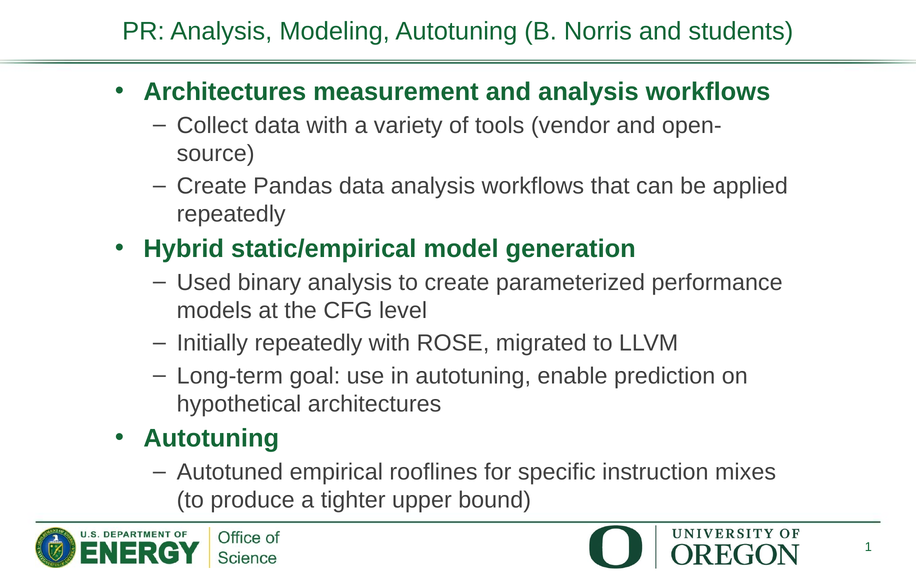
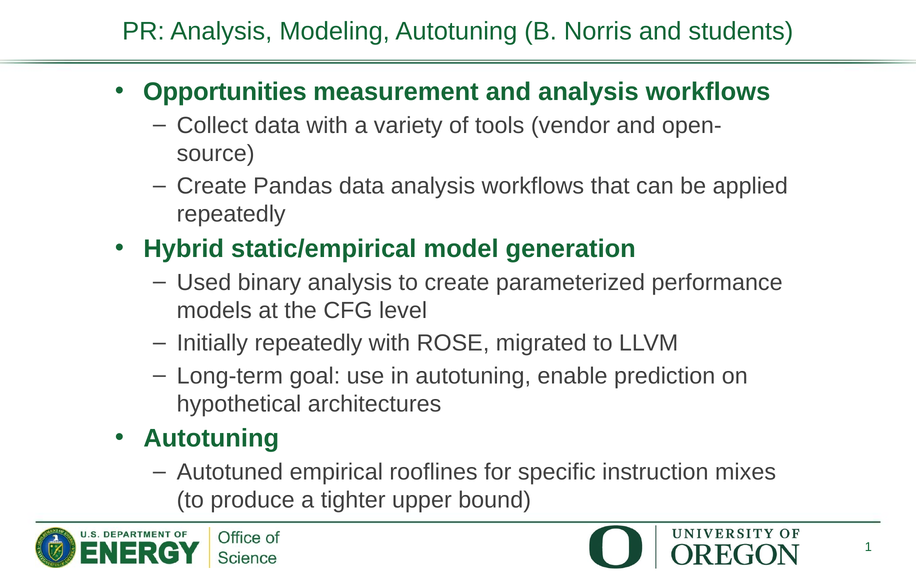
Architectures: Architectures -> Opportunities (225, 92)
